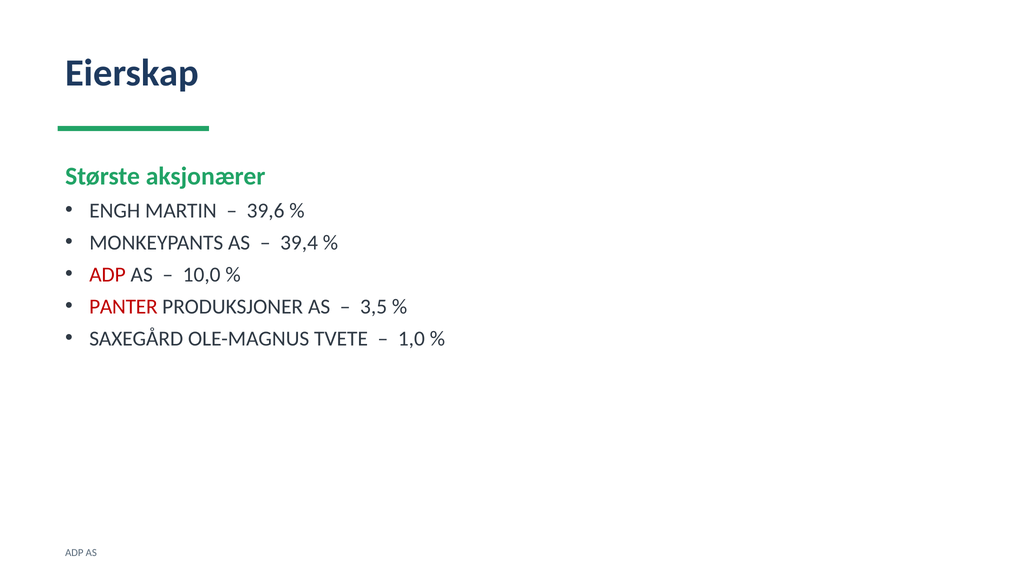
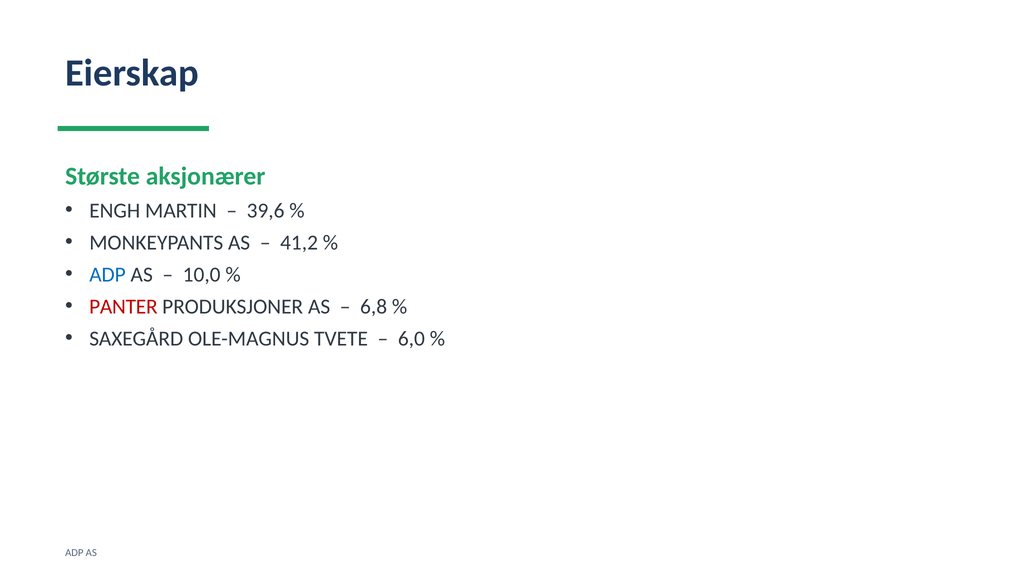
39,4: 39,4 -> 41,2 (299, 243)
ADP colour: red -> blue (108, 275)
3,5: 3,5 -> 6,8 (374, 307)
1,0: 1,0 -> 6,0 (411, 339)
